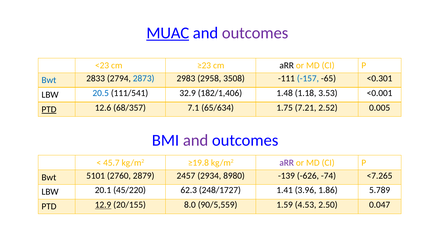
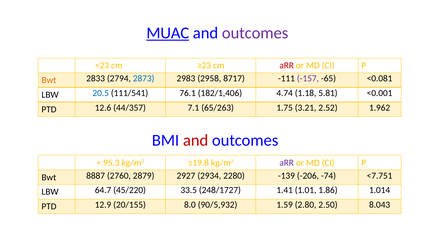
aRR colour: black -> red (287, 65)
Bwt colour: blue -> orange (49, 80)
3508: 3508 -> 8717 (234, 78)
-157 colour: blue -> purple (308, 78)
<0.301: <0.301 -> <0.081 (380, 78)
32.9: 32.9 -> 76.1 (188, 93)
1.48: 1.48 -> 4.74 (285, 93)
3.53: 3.53 -> 5.81 (328, 93)
PTD underline: present -> none (49, 109)
68/357: 68/357 -> 44/357 (130, 108)
65/634: 65/634 -> 65/263 (218, 108)
7.21: 7.21 -> 3.21 (306, 108)
0.005: 0.005 -> 1.962 (380, 108)
and colour: purple -> red (196, 140)
45.7: 45.7 -> 95.3 (111, 162)
5101: 5101 -> 8887 (96, 175)
2457: 2457 -> 2927 (186, 175)
8980: 8980 -> 2280 (234, 175)
-626: -626 -> -206 (308, 175)
<7.265: <7.265 -> <7.751 (380, 175)
20.1: 20.1 -> 64.7 (103, 190)
62.3: 62.3 -> 33.5 (189, 190)
3.96: 3.96 -> 1.01 (306, 190)
5.789: 5.789 -> 1.014 (380, 190)
12.9 underline: present -> none (103, 205)
90/5,559: 90/5,559 -> 90/5,932 (218, 205)
4.53: 4.53 -> 2.80 (306, 205)
0.047: 0.047 -> 8.043 (380, 205)
